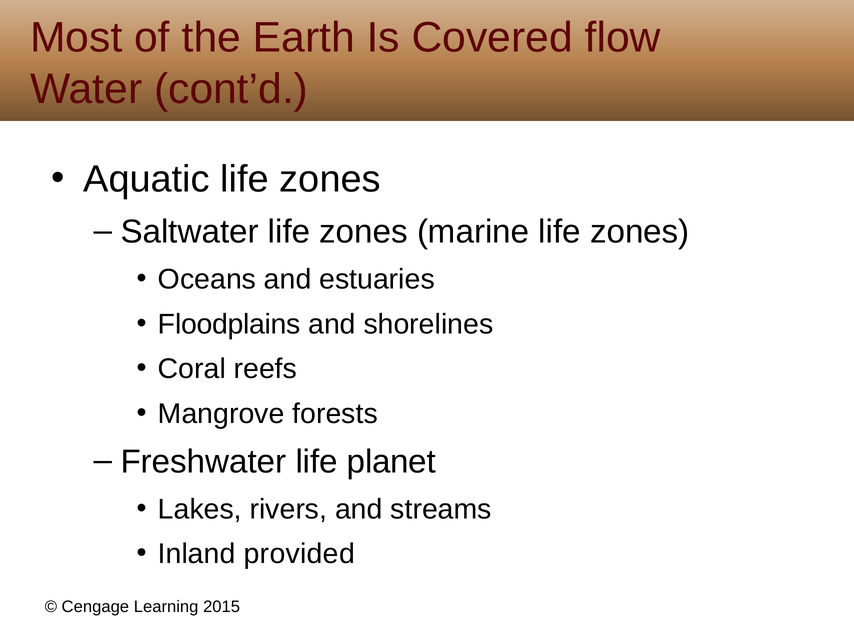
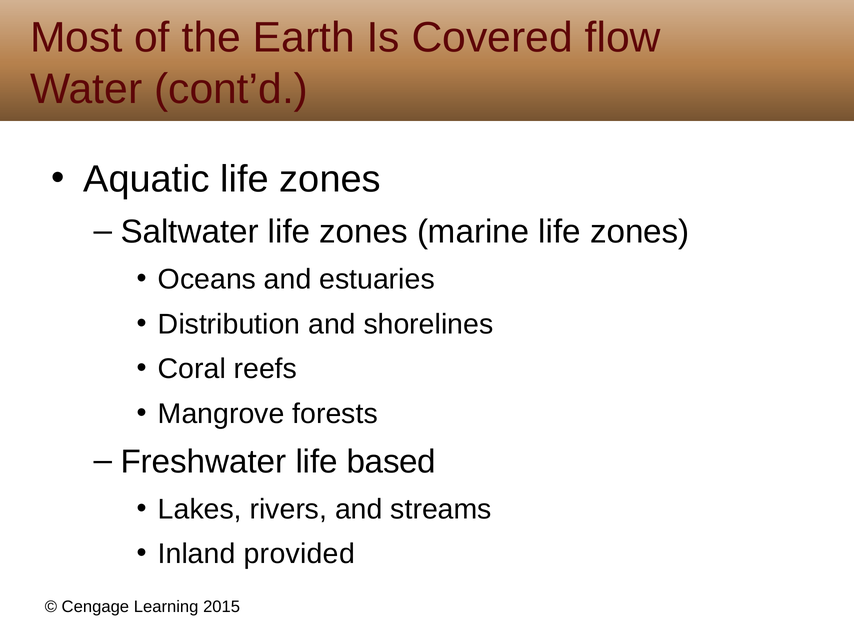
Floodplains: Floodplains -> Distribution (229, 324)
planet: planet -> based (391, 462)
